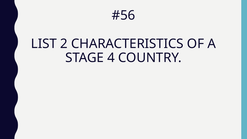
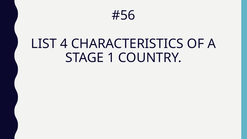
2: 2 -> 4 (64, 44)
4: 4 -> 1 (111, 58)
